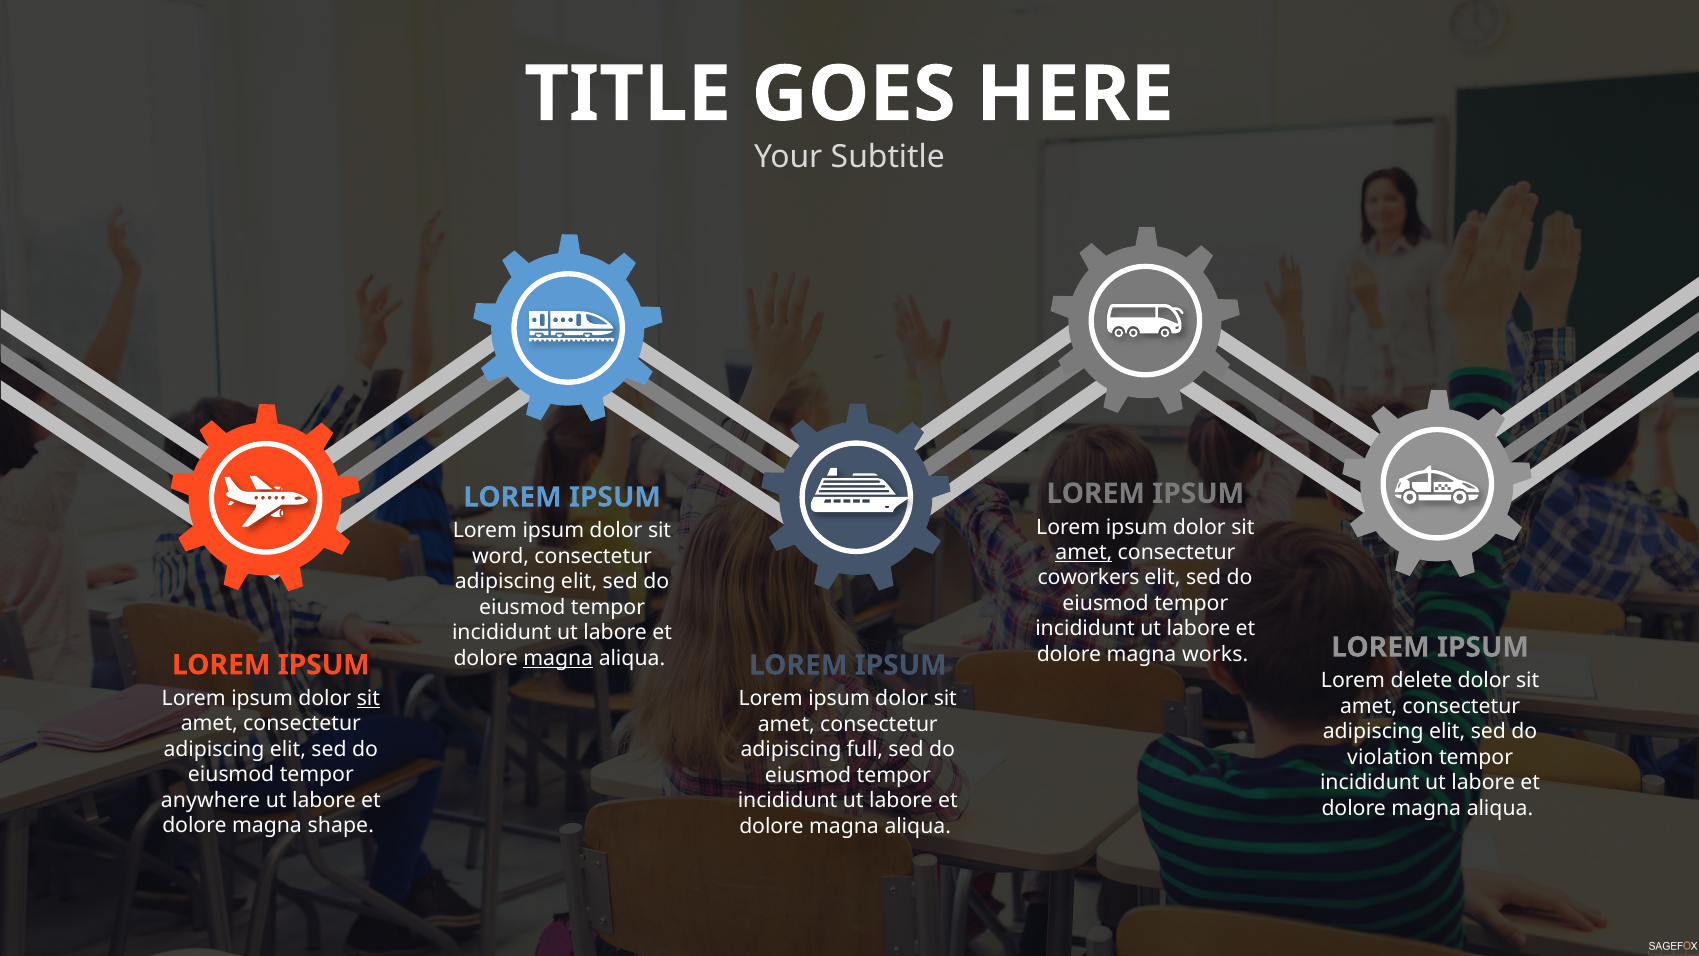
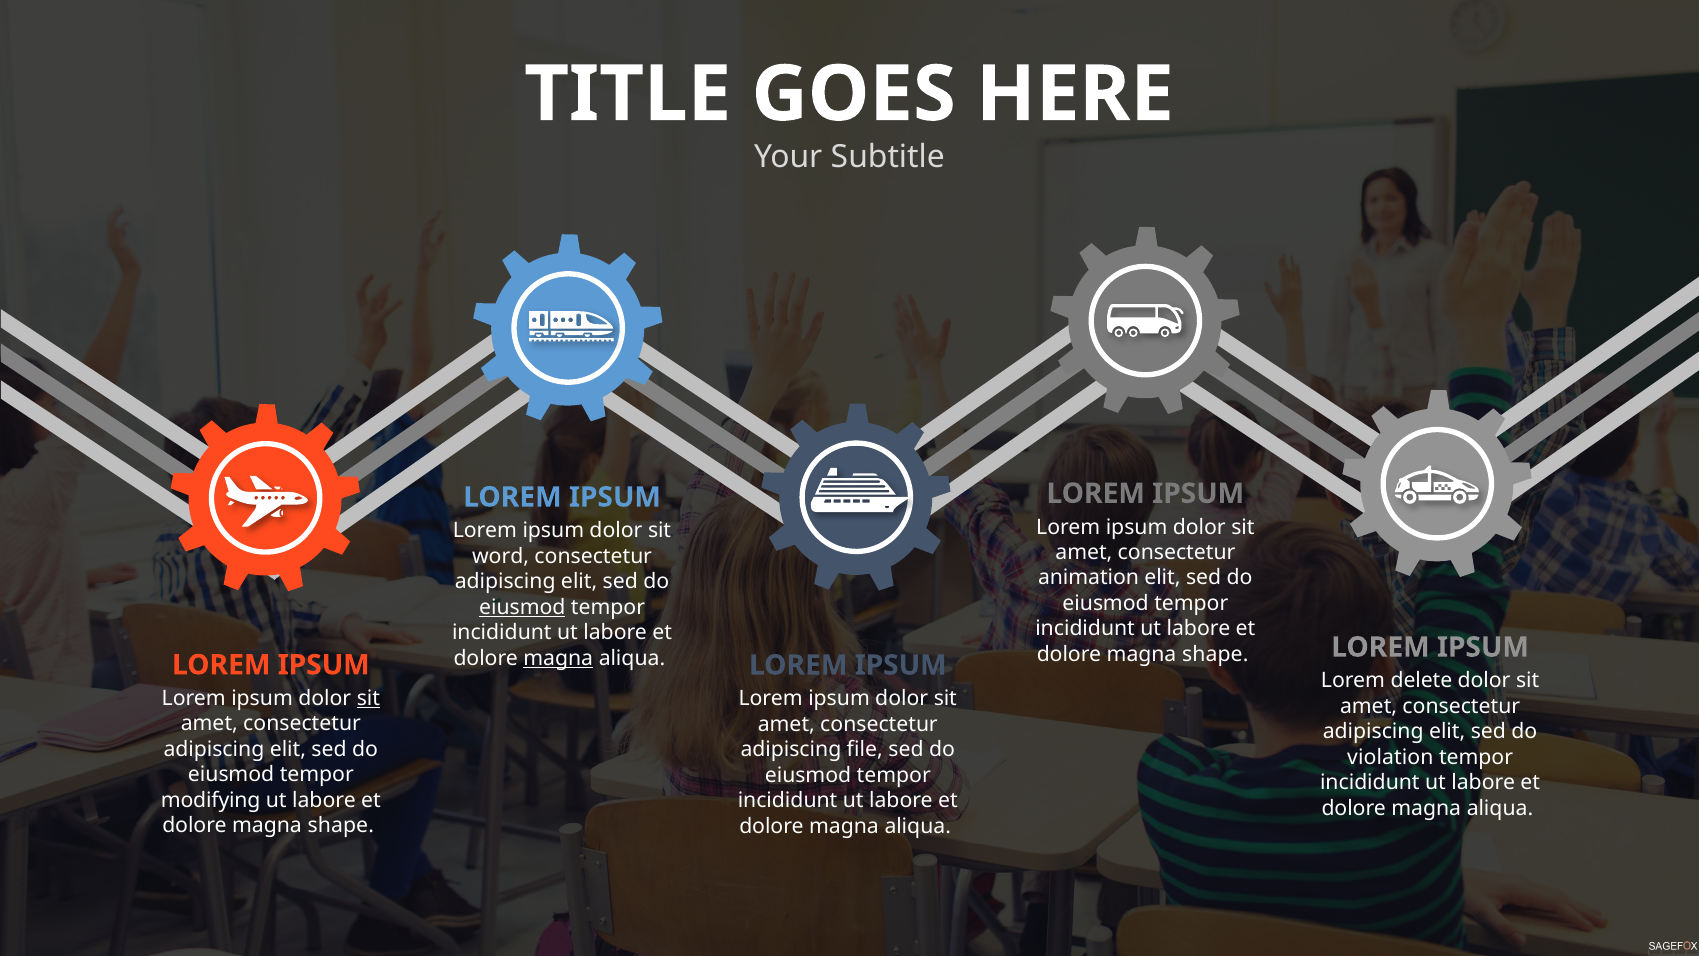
amet underline: present -> none (1084, 552)
coworkers: coworkers -> animation (1089, 578)
eiusmod underline: none -> present (522, 607)
works: works -> shape (1215, 654)
full: full -> file (865, 749)
anywhere: anywhere -> modifying (211, 800)
